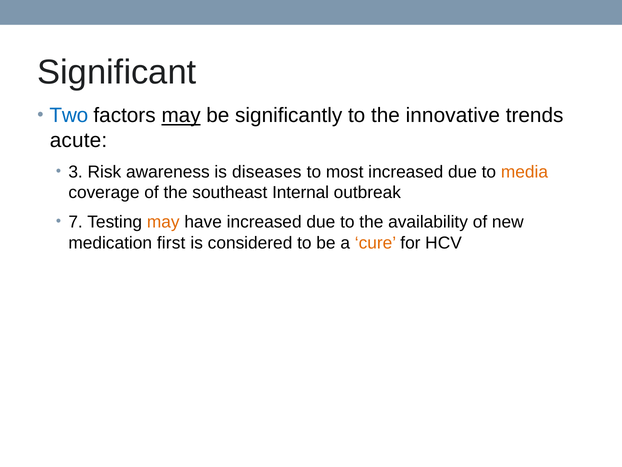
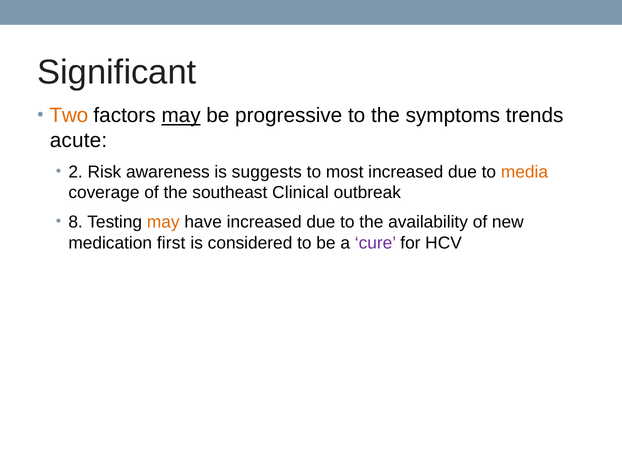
Two colour: blue -> orange (69, 115)
significantly: significantly -> progressive (289, 115)
innovative: innovative -> symptoms (453, 115)
3: 3 -> 2 (76, 172)
diseases: diseases -> suggests (267, 172)
Internal: Internal -> Clinical (300, 192)
7: 7 -> 8 (76, 222)
cure colour: orange -> purple (375, 243)
